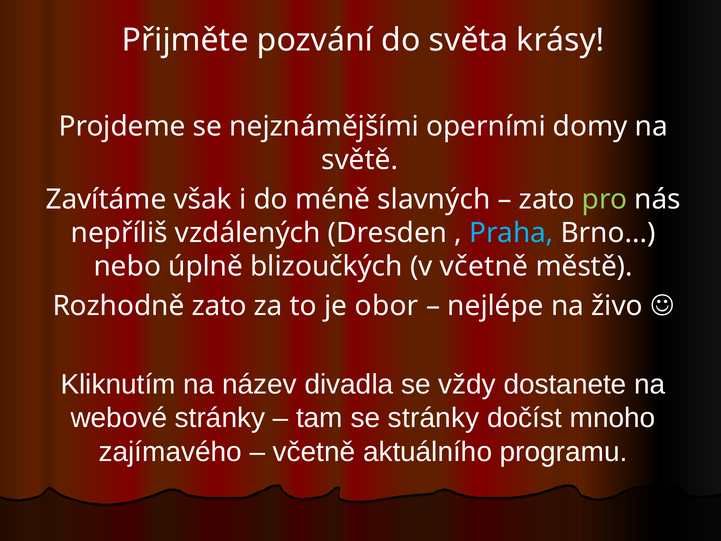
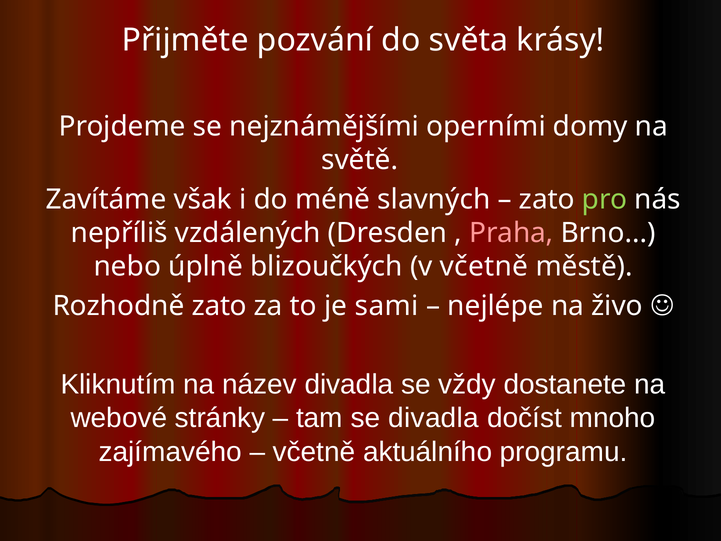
Praha colour: light blue -> pink (511, 233)
obor: obor -> sami (387, 306)
se stránky: stránky -> divadla (434, 418)
